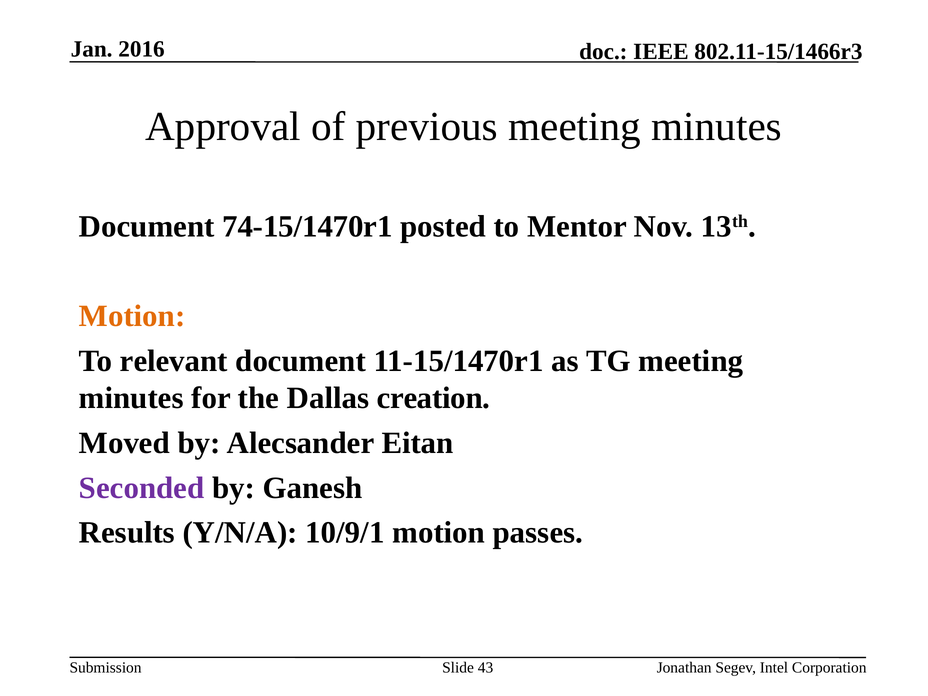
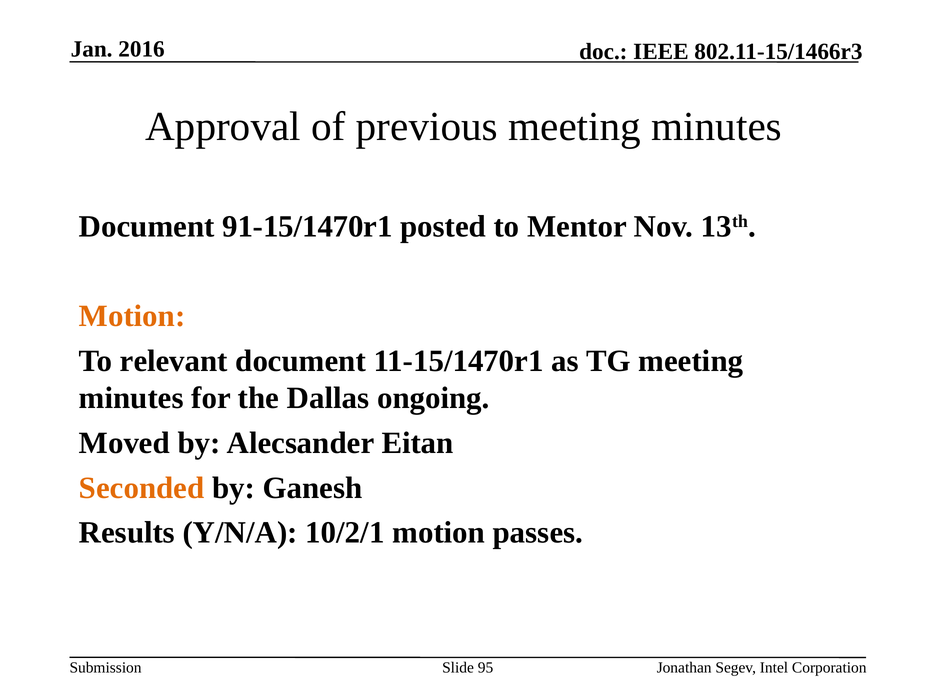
74-15/1470r1: 74-15/1470r1 -> 91-15/1470r1 (307, 226)
creation: creation -> ongoing (433, 398)
Seconded colour: purple -> orange (142, 488)
10/9/1: 10/9/1 -> 10/2/1 (345, 533)
43: 43 -> 95 (486, 668)
